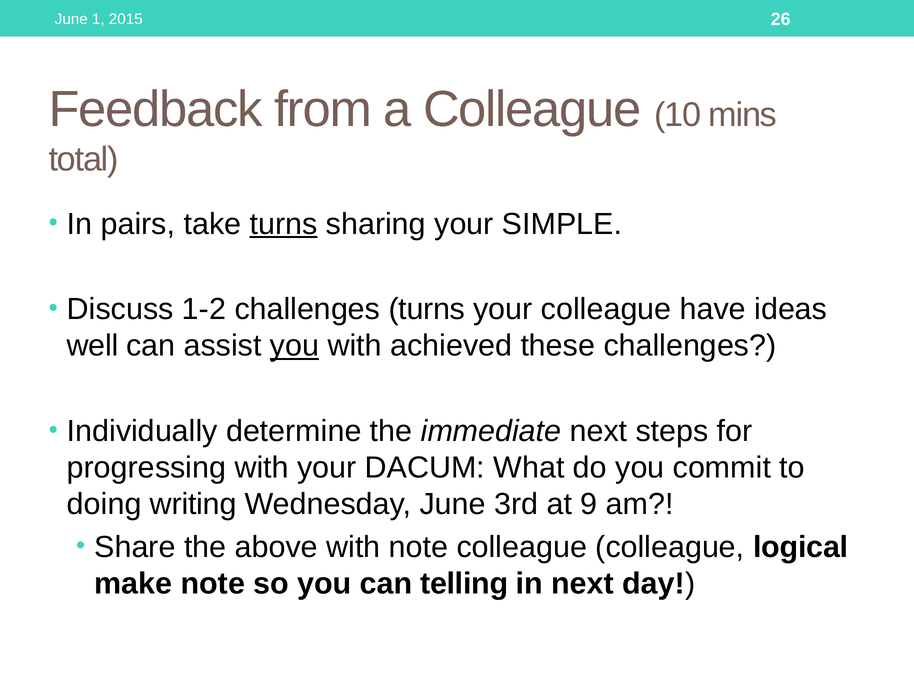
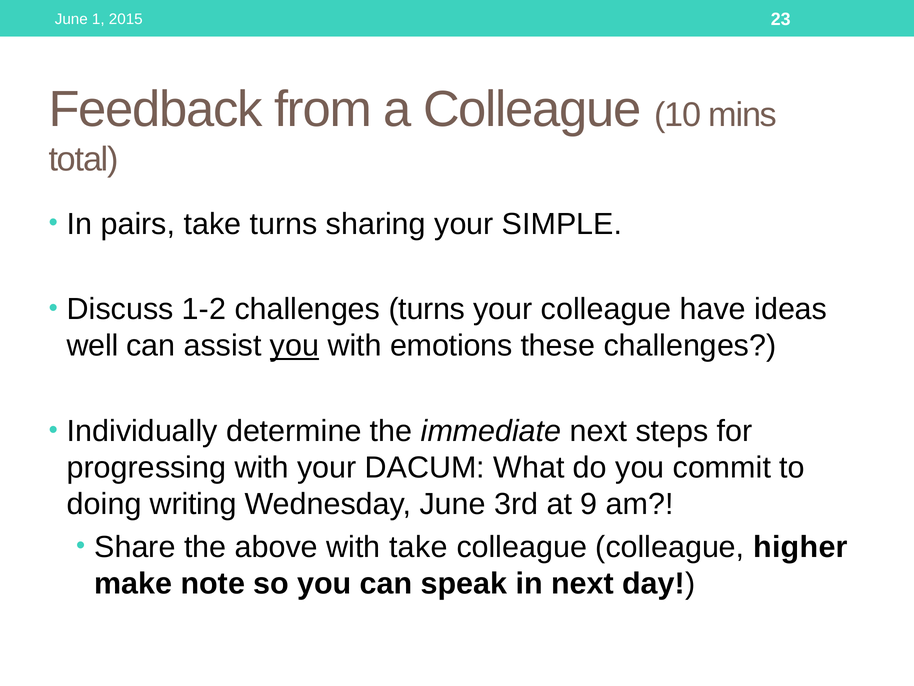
26: 26 -> 23 (781, 20)
turns underline: present -> none (284, 224)
achieved: achieved -> emotions (451, 346)
with note: note -> take (418, 547)
logical: logical -> higher (800, 547)
telling: telling -> speak (464, 583)
